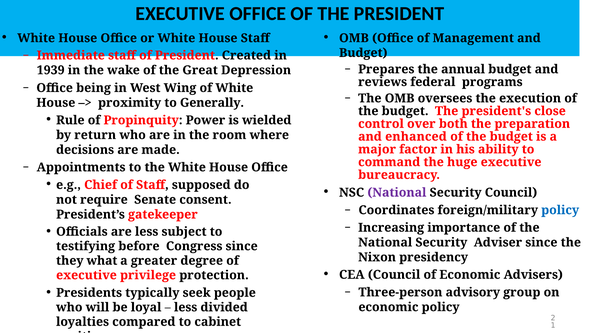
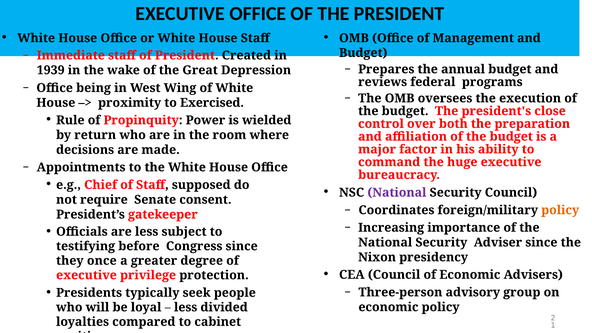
Generally: Generally -> Exercised (212, 103)
enhanced: enhanced -> aﬃliation (416, 137)
policy colour: blue -> orange (560, 210)
what: what -> once (102, 261)
